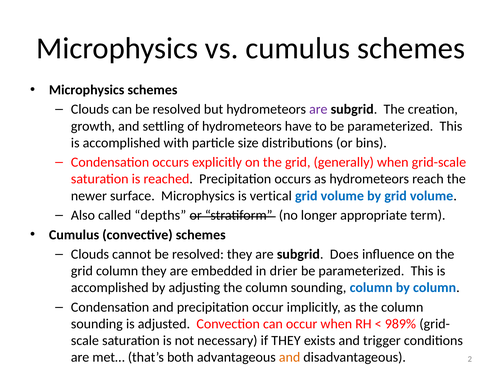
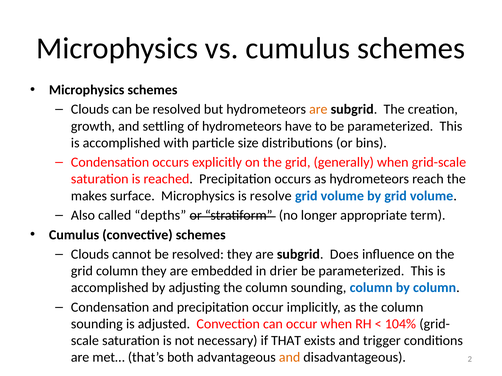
are colour: purple -> orange (318, 110)
newer: newer -> makes (89, 196)
vertical: vertical -> resolve (271, 196)
989%: 989% -> 104% (400, 324)
if THEY: THEY -> THAT (286, 341)
